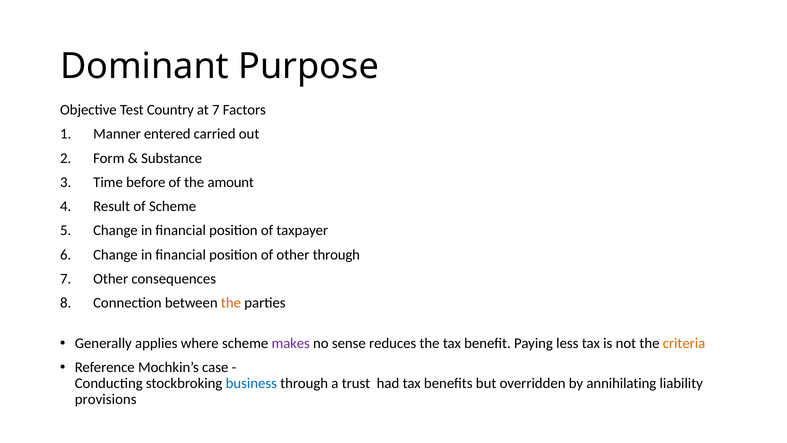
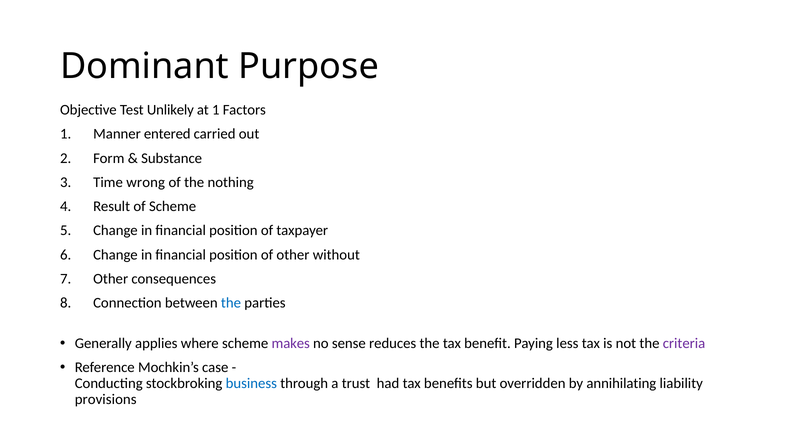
Country: Country -> Unlikely (170, 110)
at 7: 7 -> 1 (216, 110)
before: before -> wrong (146, 182)
amount: amount -> nothing (231, 182)
other through: through -> without (336, 255)
the colour: orange -> blue (231, 303)
criteria colour: orange -> purple (684, 343)
